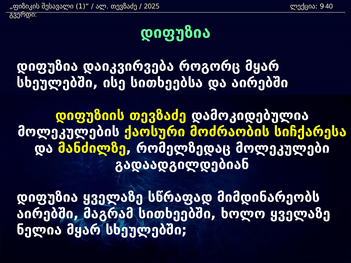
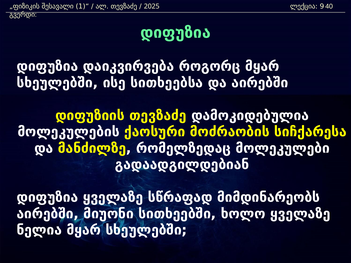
მაგრამ: მაგრამ -> მიუონი (109, 214)
